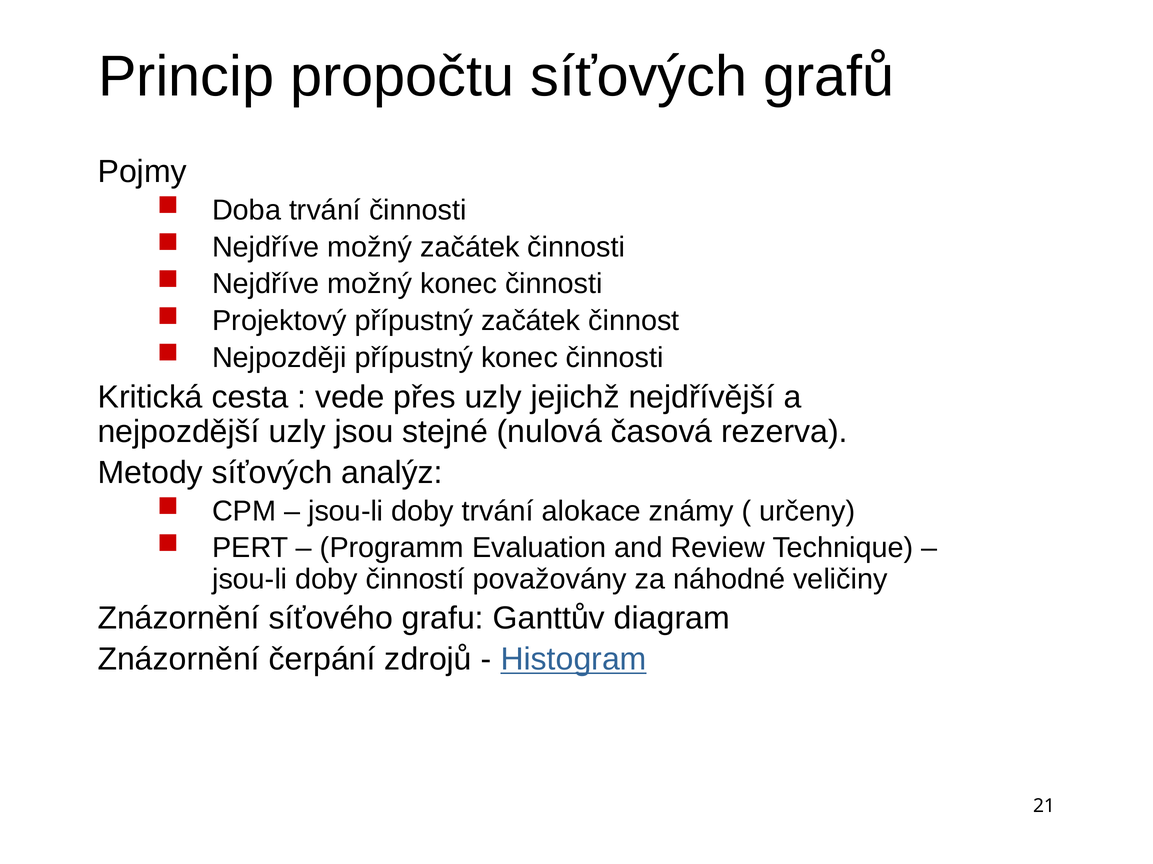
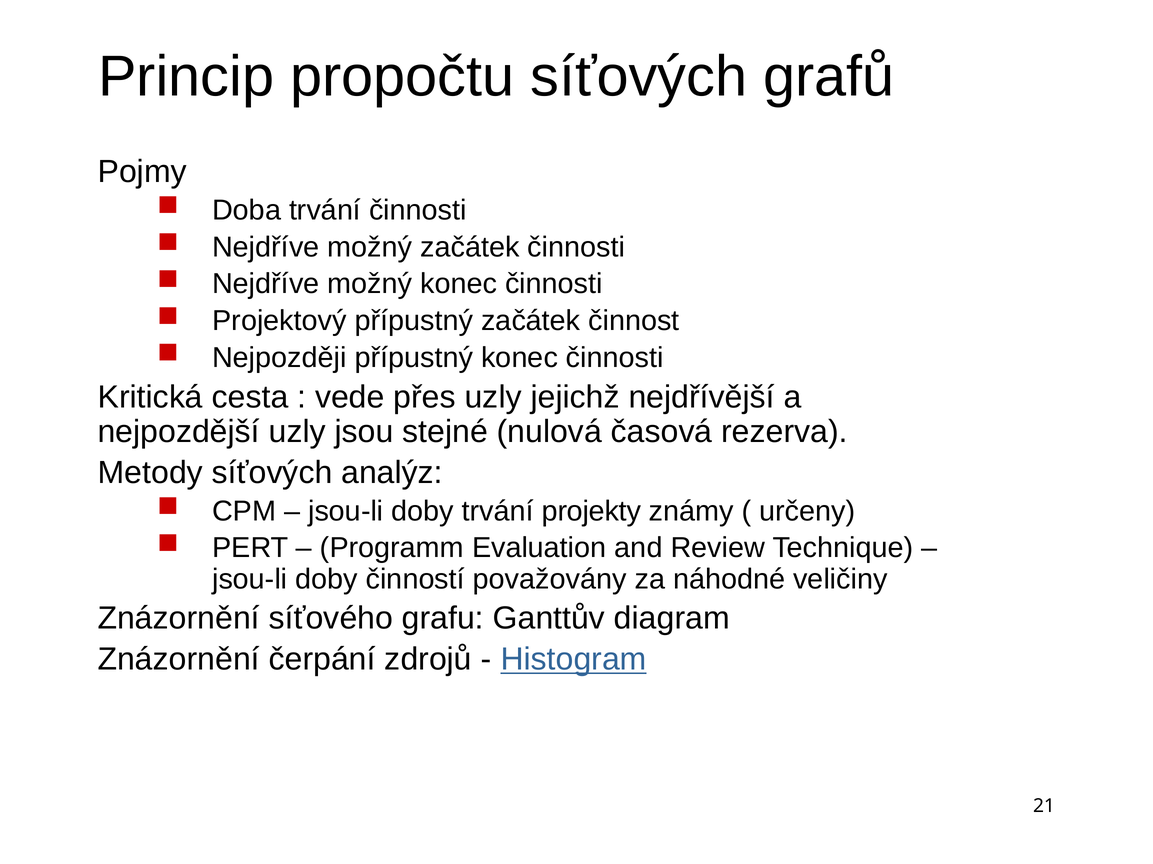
alokace: alokace -> projekty (591, 512)
